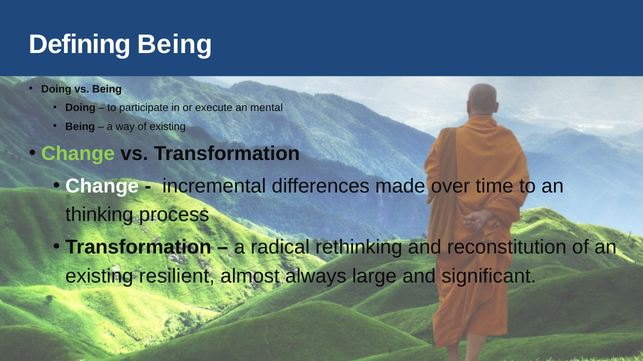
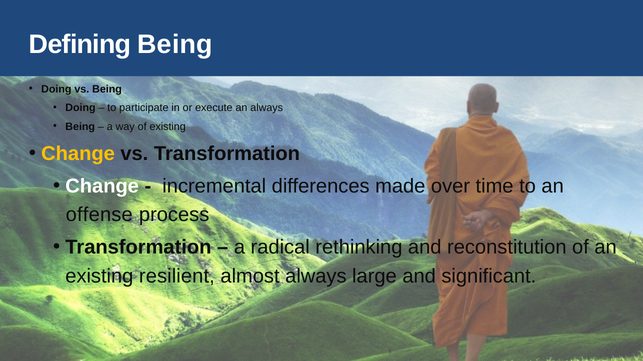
an mental: mental -> always (267, 108)
Change colour: light green -> yellow (78, 154)
thinking: thinking -> offense (99, 215)
